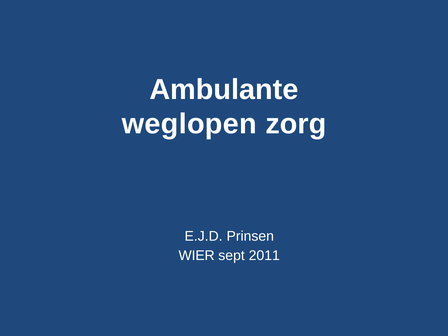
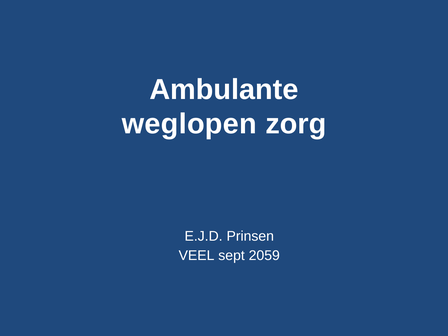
WIER: WIER -> VEEL (197, 256)
2011: 2011 -> 2059 (264, 256)
